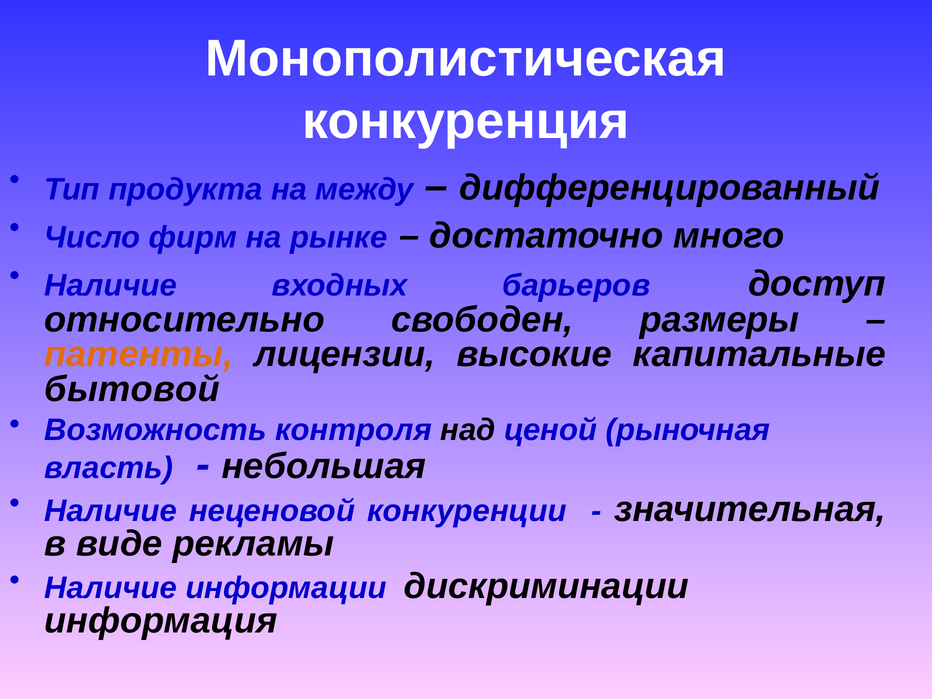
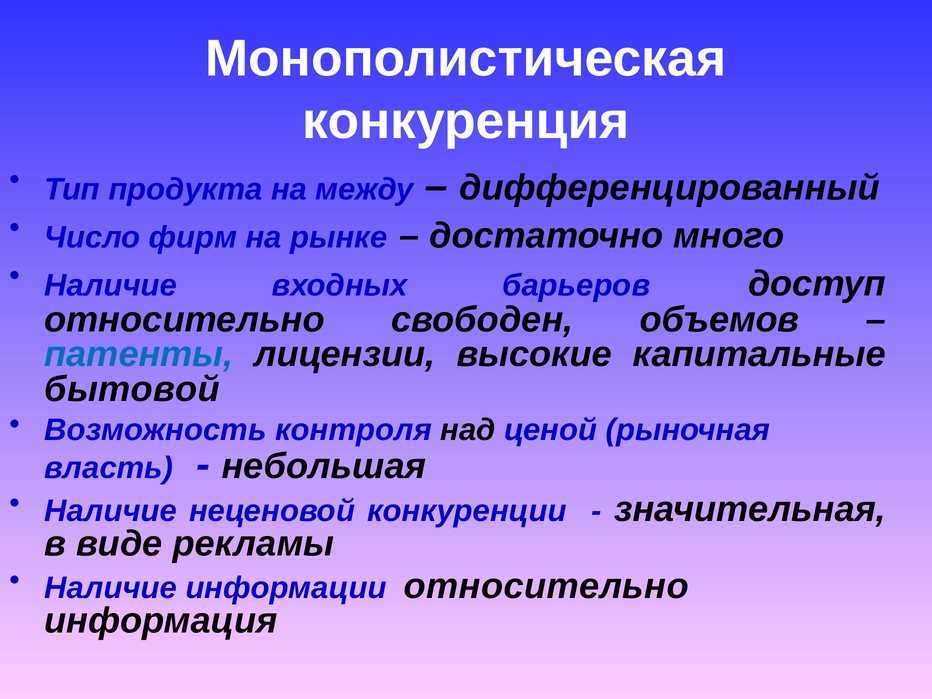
размеры: размеры -> объемов (720, 320)
патенты colour: orange -> blue (139, 354)
информации дискриминации: дискриминации -> относительно (546, 586)
